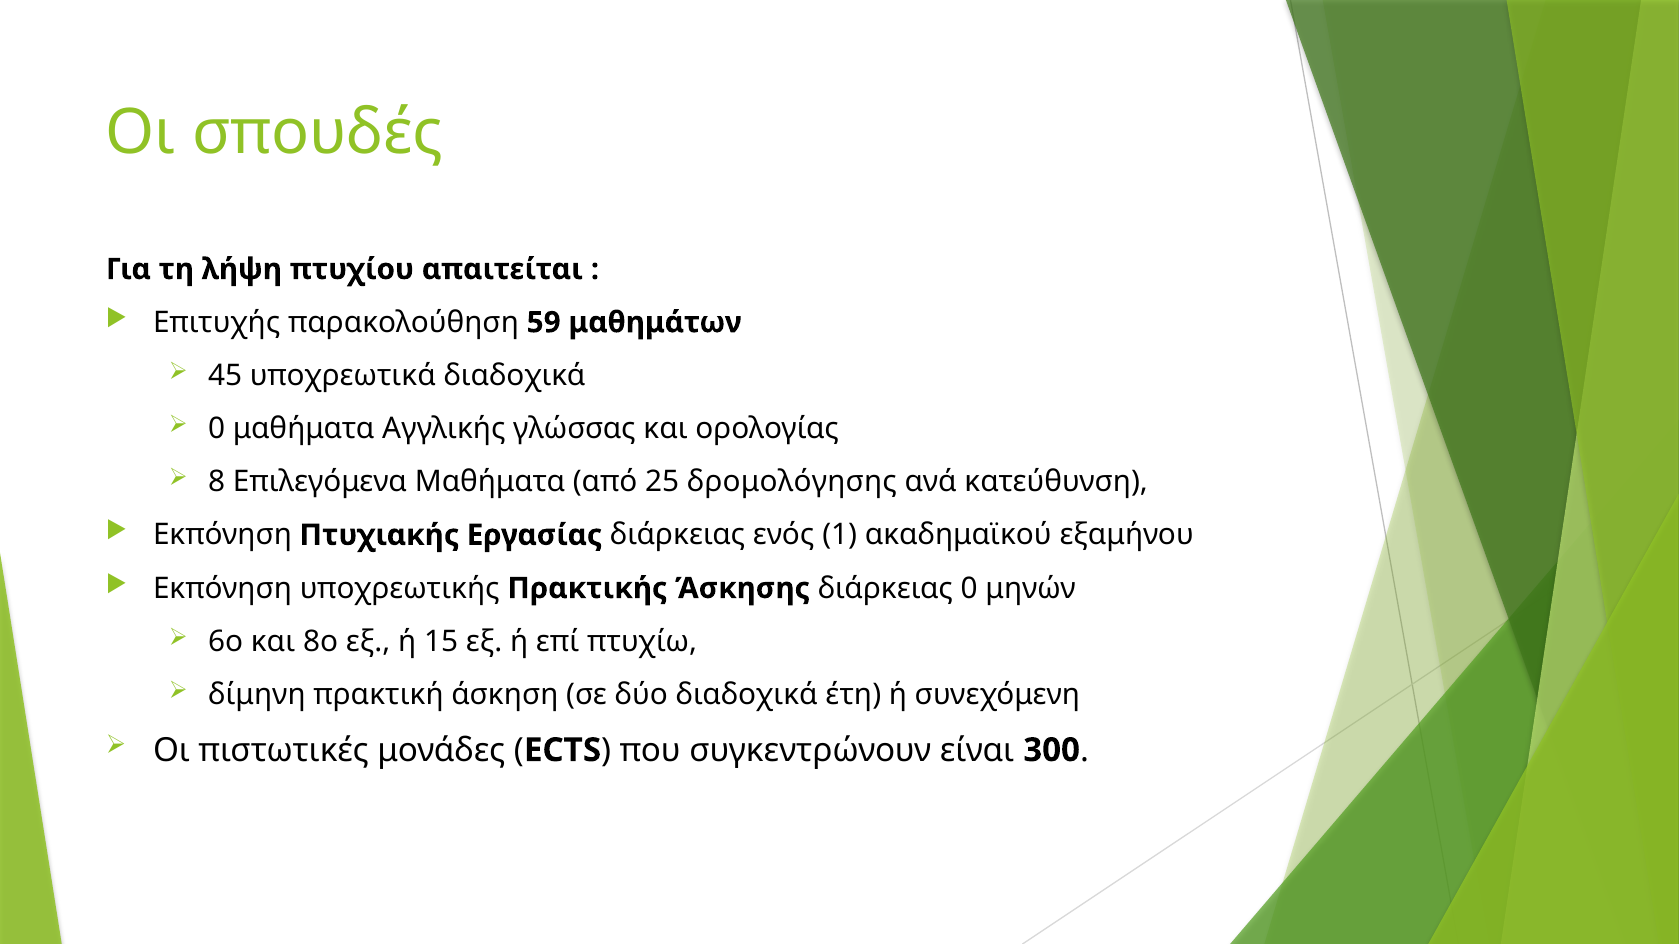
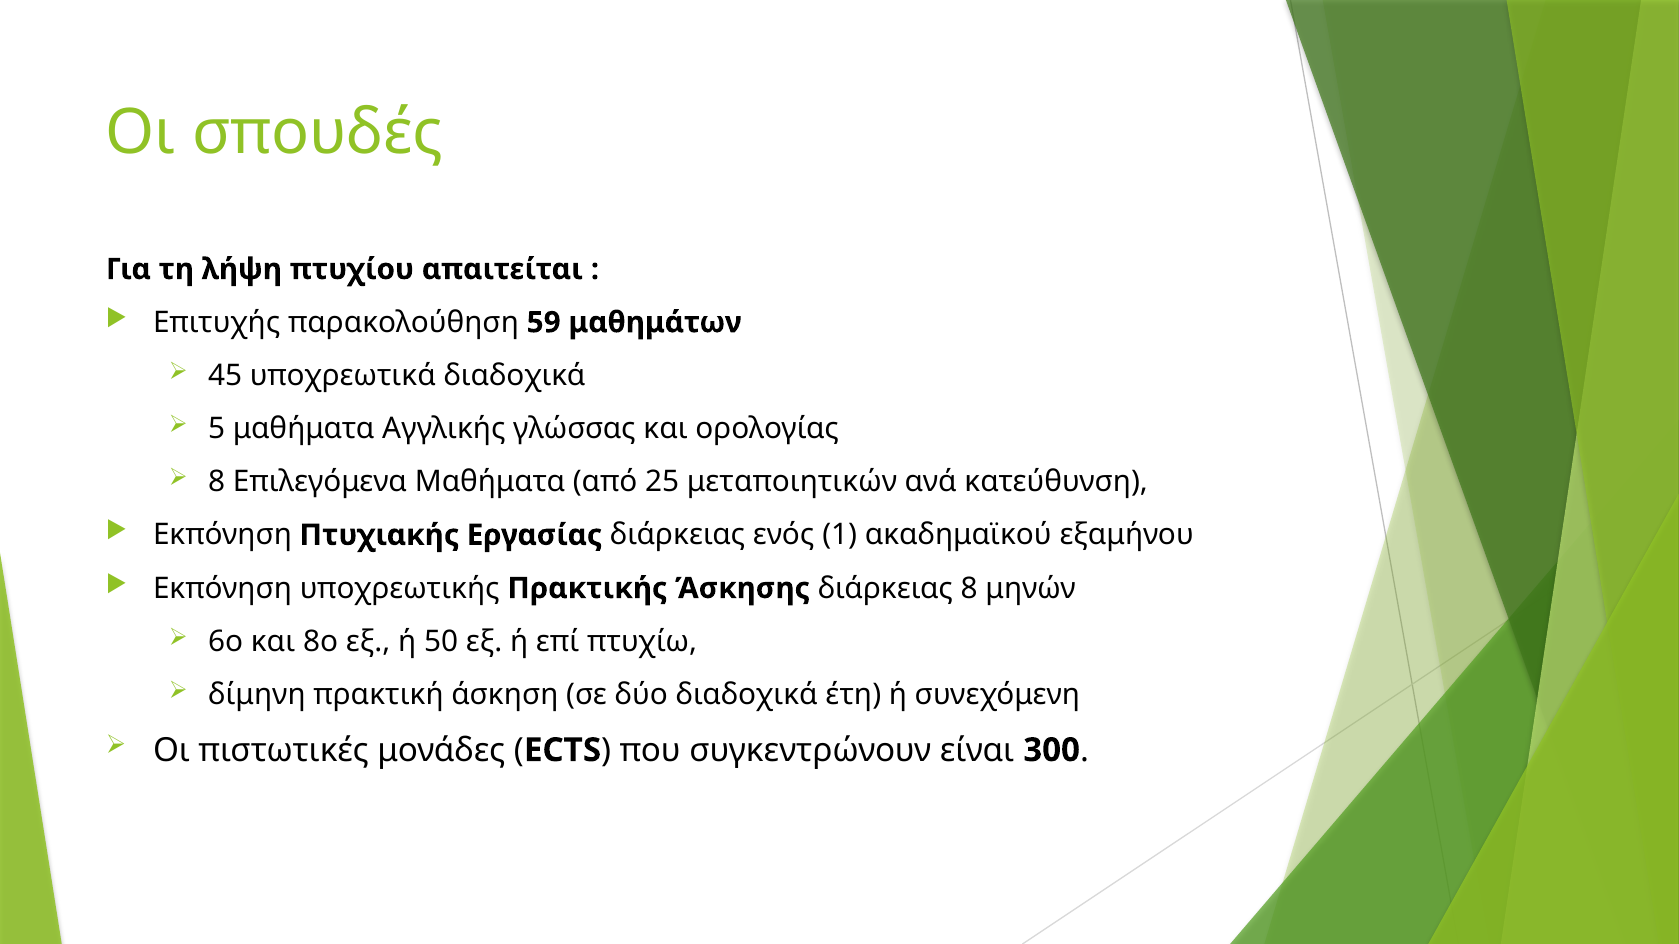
0: 0 -> 5 (217, 429)
δρομολόγησης: δρομολόγησης -> μεταποιητικών (792, 482)
διάρκειας 0: 0 -> 8 (969, 589)
15: 15 -> 50 (441, 642)
